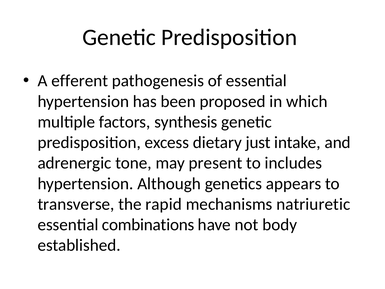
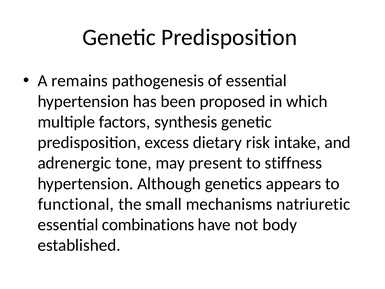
efferent: efferent -> remains (80, 81)
just: just -> risk (258, 142)
includes: includes -> stiffness (293, 163)
transverse: transverse -> functional (76, 204)
rapid: rapid -> small (164, 204)
